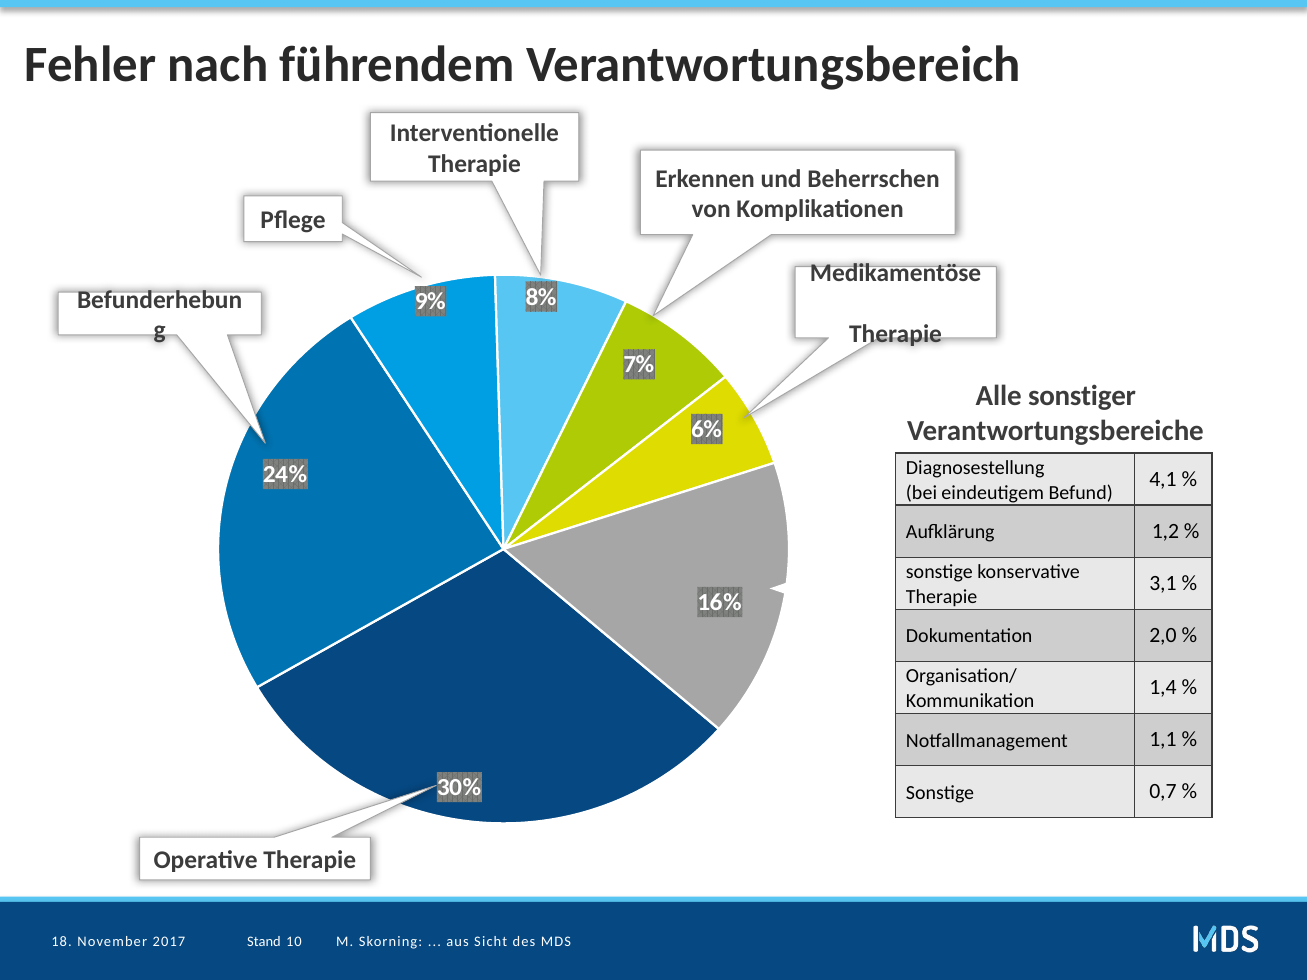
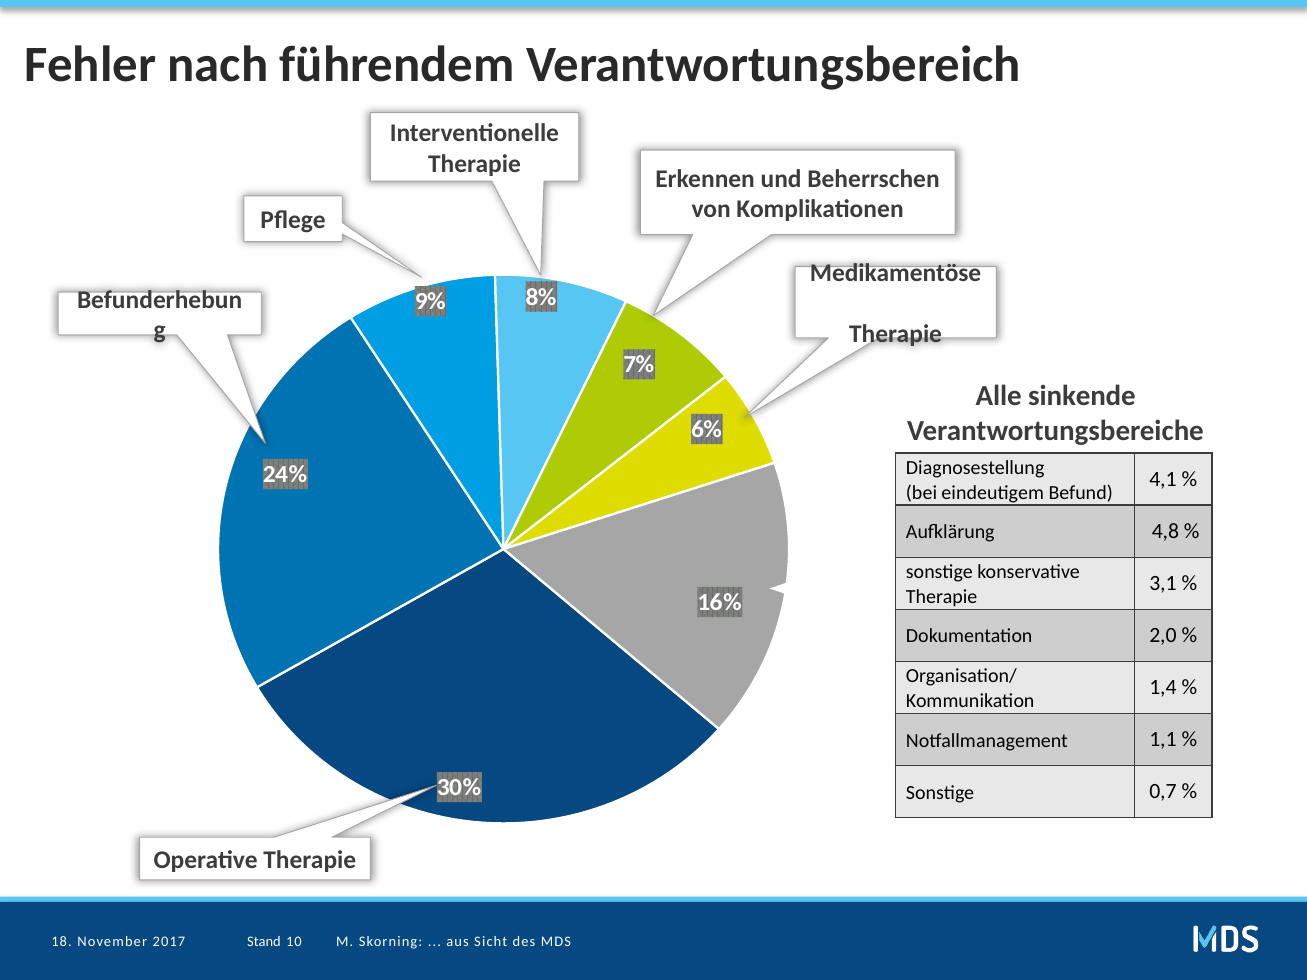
sonstiger: sonstiger -> sinkende (1082, 396)
1,2: 1,2 -> 4,8 (1165, 532)
